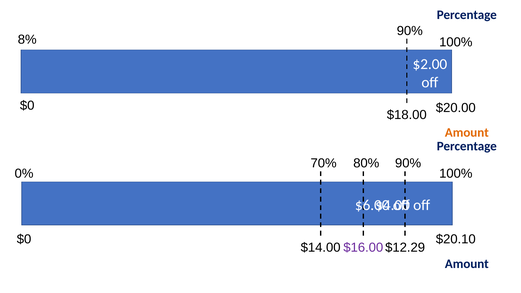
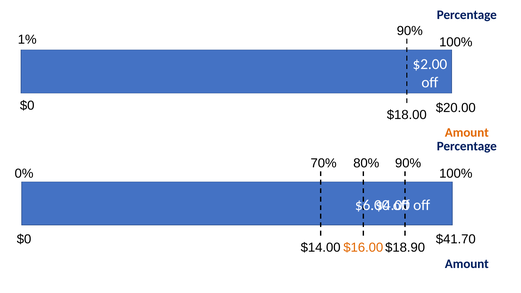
8%: 8% -> 1% (27, 40)
$20.10: $20.10 -> $41.70 (456, 239)
$16.00 colour: purple -> orange (363, 248)
$12.29: $12.29 -> $18.90 (405, 248)
